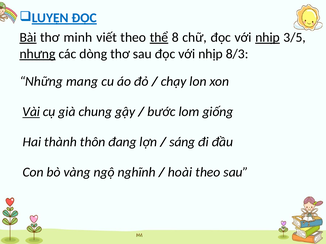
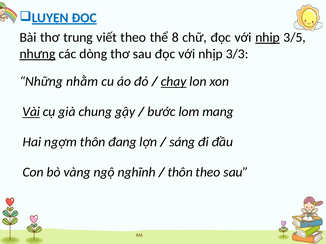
Bài underline: present -> none (28, 37)
minh: minh -> trung (78, 37)
thể underline: present -> none (159, 37)
8/3: 8/3 -> 3/3 (237, 54)
mang: mang -> nhằm (82, 82)
chạy underline: none -> present (174, 82)
giống: giống -> mang (218, 112)
thành: thành -> ngợm (61, 142)
hoài: hoài -> thôn (180, 173)
